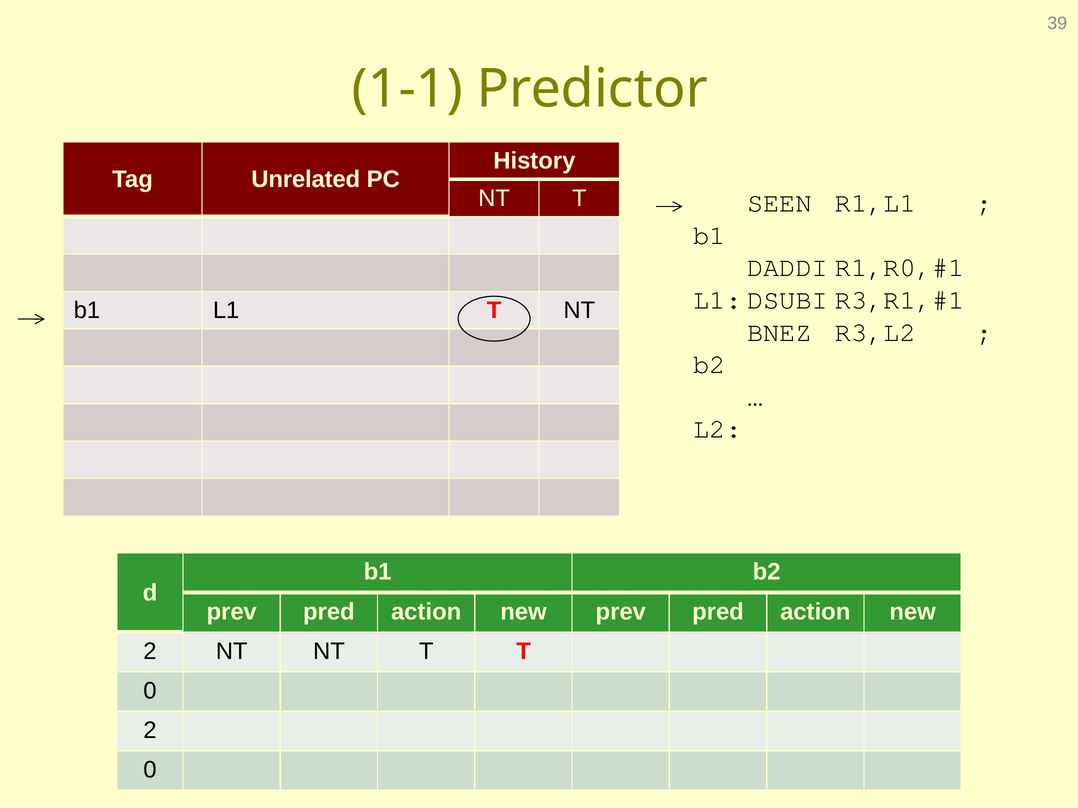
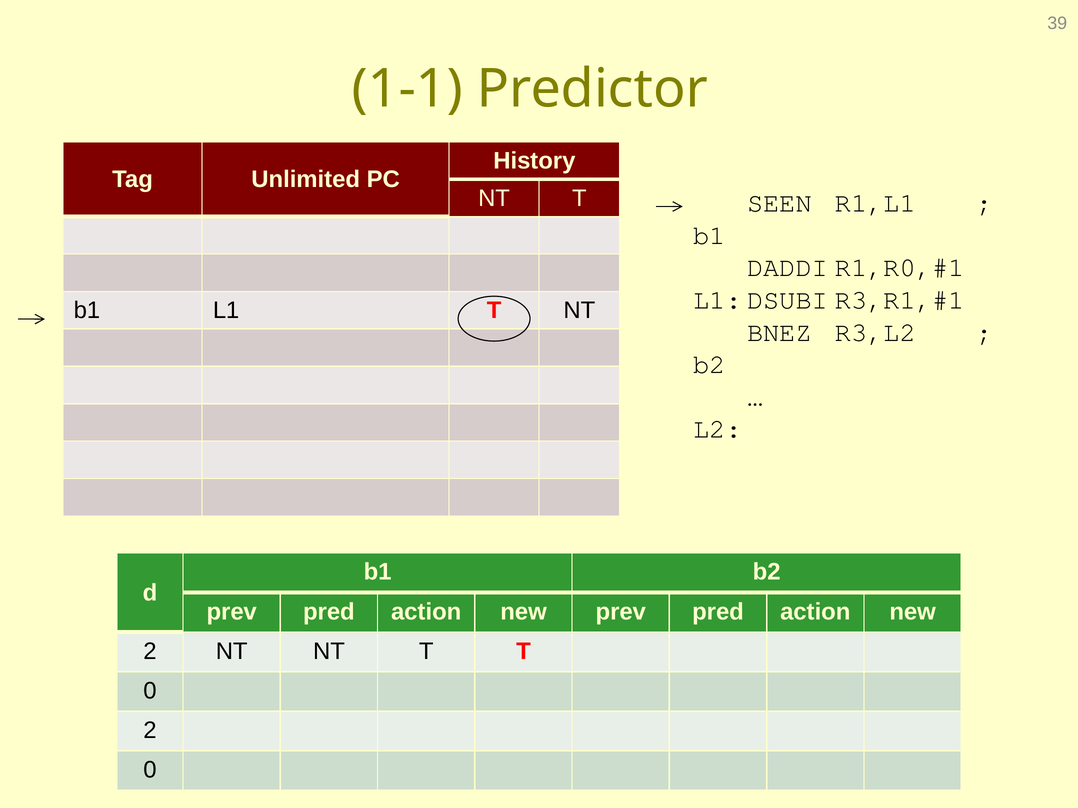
Unrelated: Unrelated -> Unlimited (306, 180)
